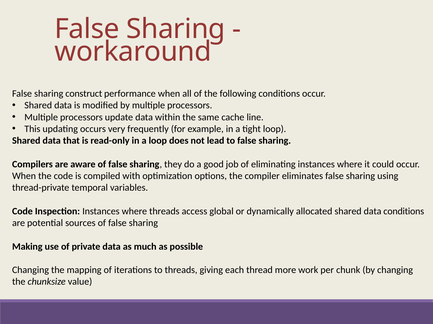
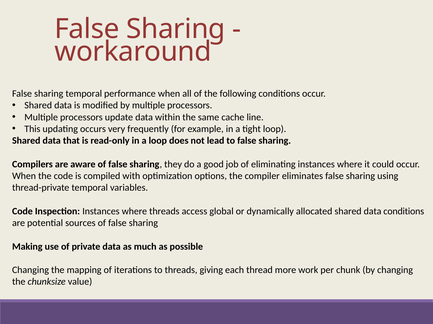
sharing construct: construct -> temporal (84, 94)
